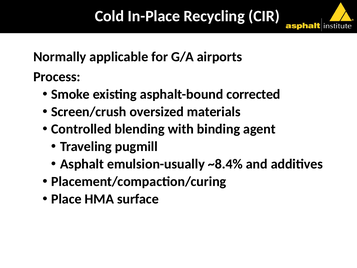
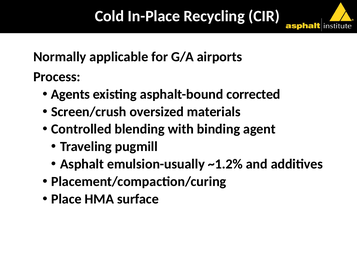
Smoke: Smoke -> Agents (70, 94)
~8.4%: ~8.4% -> ~1.2% (225, 164)
